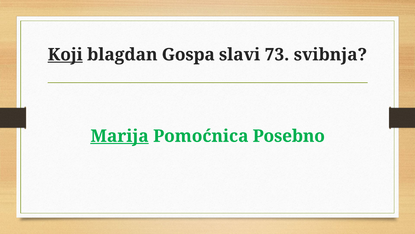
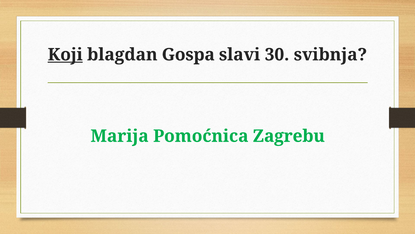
73: 73 -> 30 (277, 55)
Marija underline: present -> none (120, 136)
Posebno: Posebno -> Zagrebu (289, 136)
